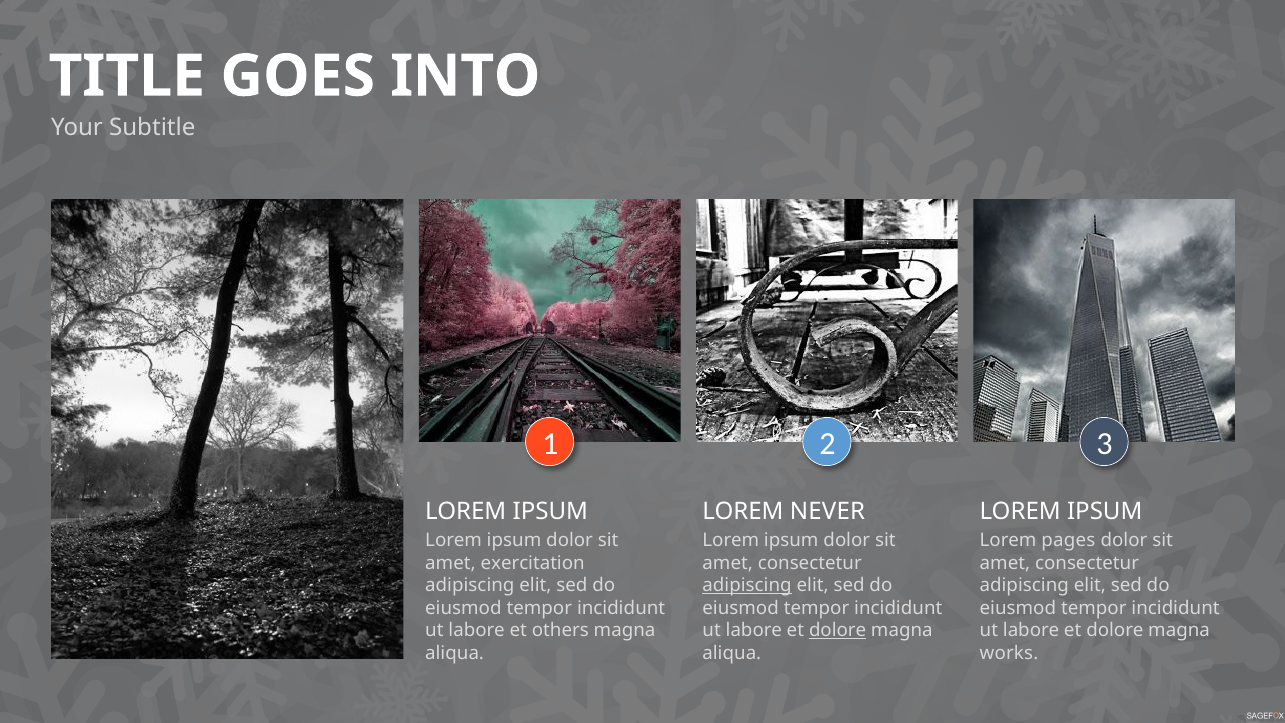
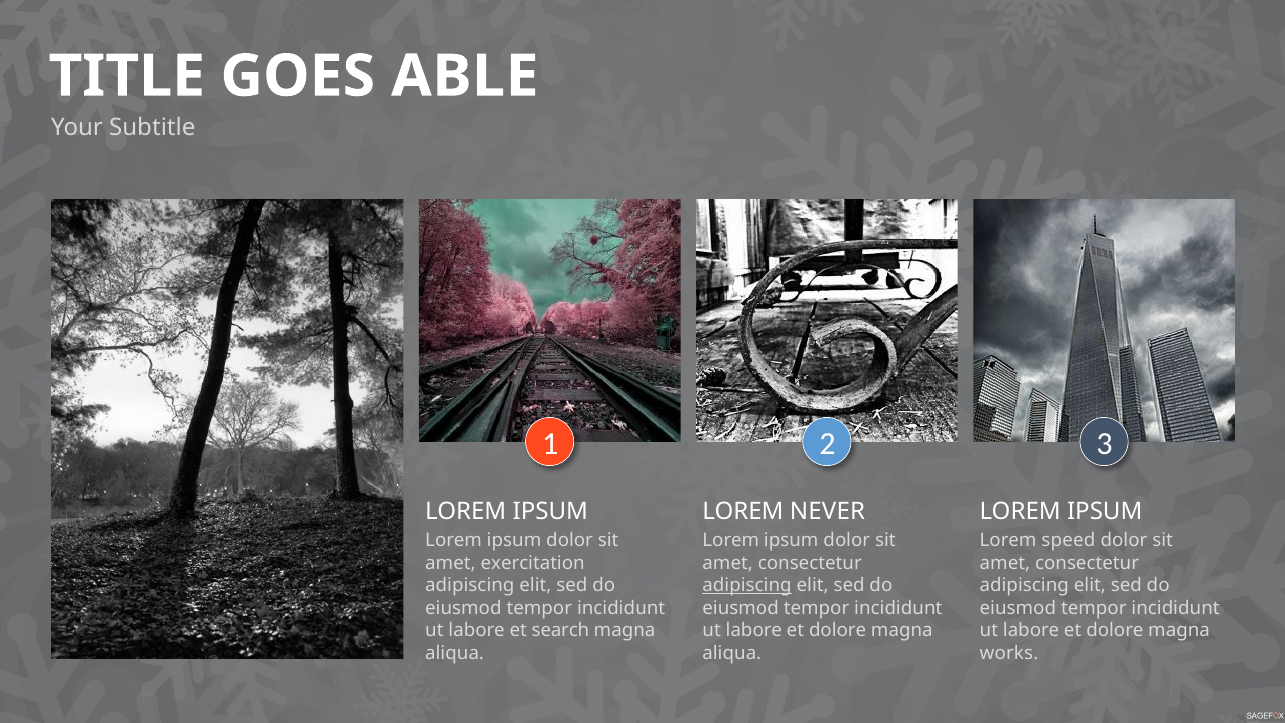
INTO: INTO -> ABLE (465, 76)
pages: pages -> speed (1068, 541)
others: others -> search (560, 631)
dolore underline: present -> none (838, 631)
